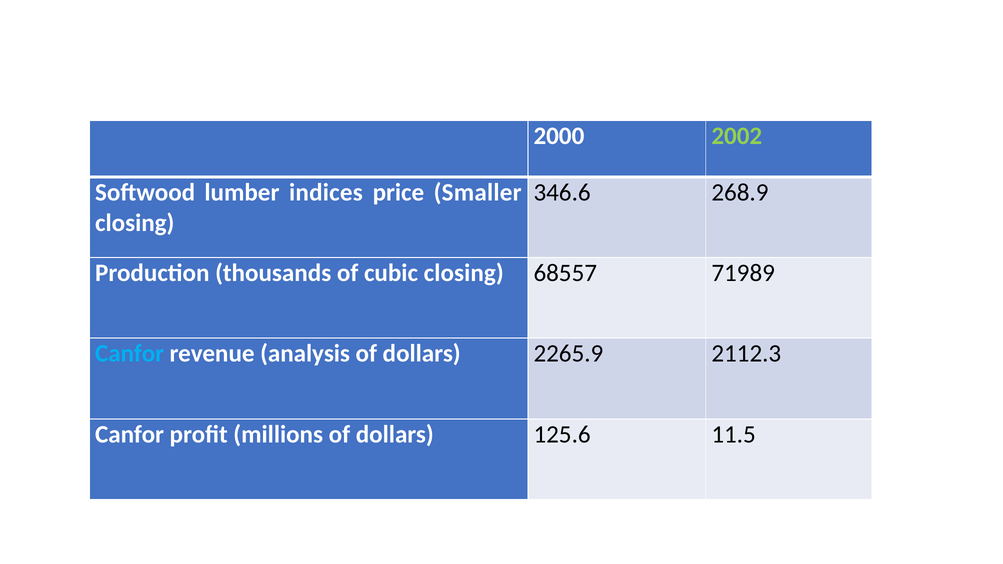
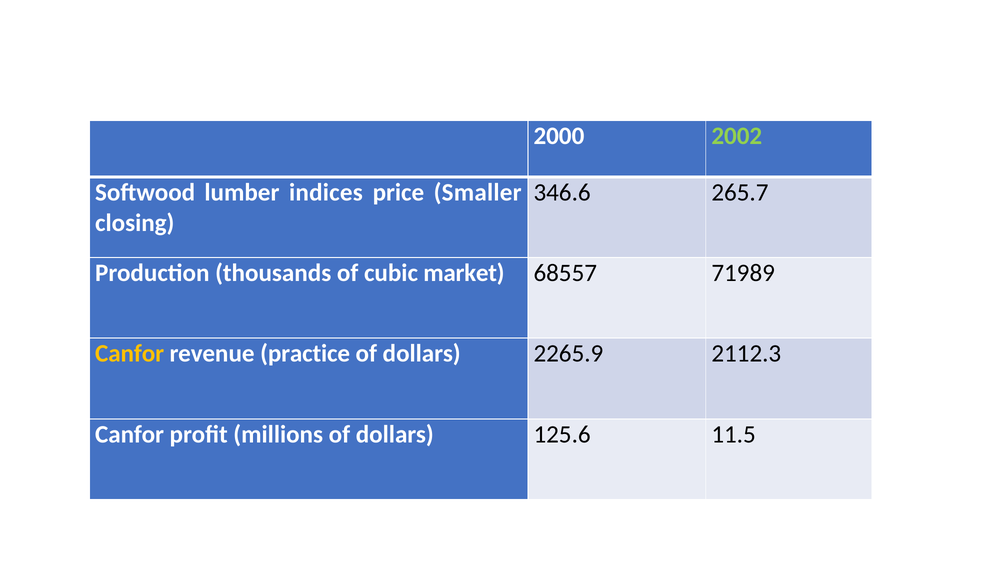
268.9: 268.9 -> 265.7 (740, 193)
cubic closing: closing -> market (464, 273)
Canfor colour: light blue -> yellow (130, 354)
analysis: analysis -> practice (305, 354)
